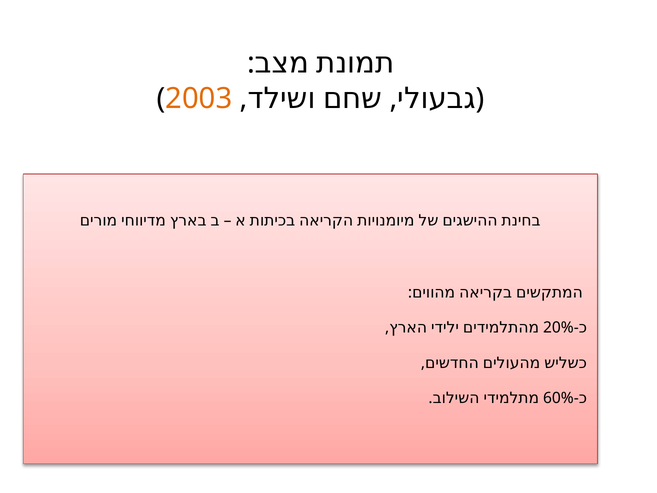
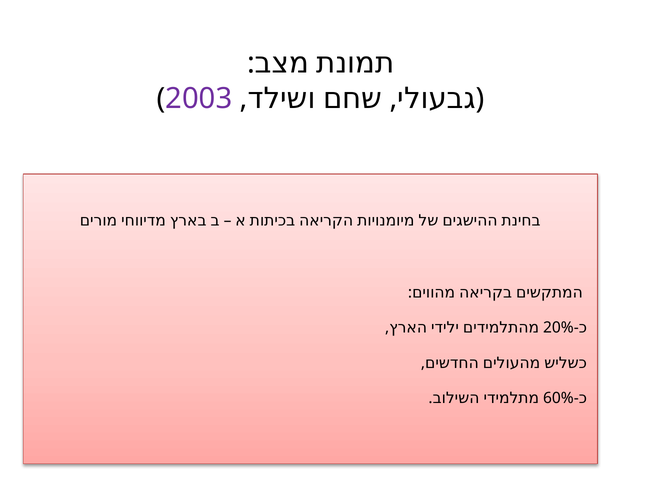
2003 colour: orange -> purple (199, 98)
